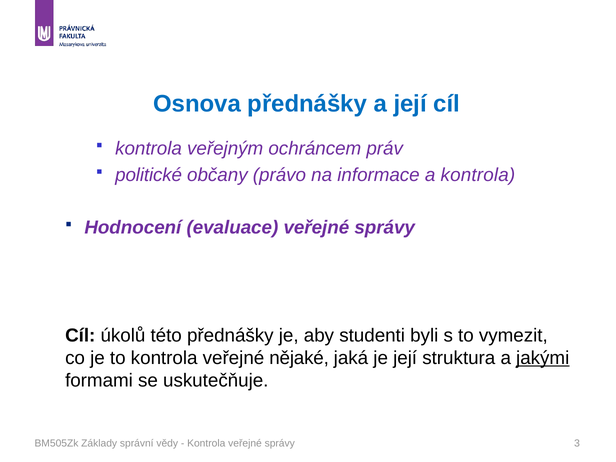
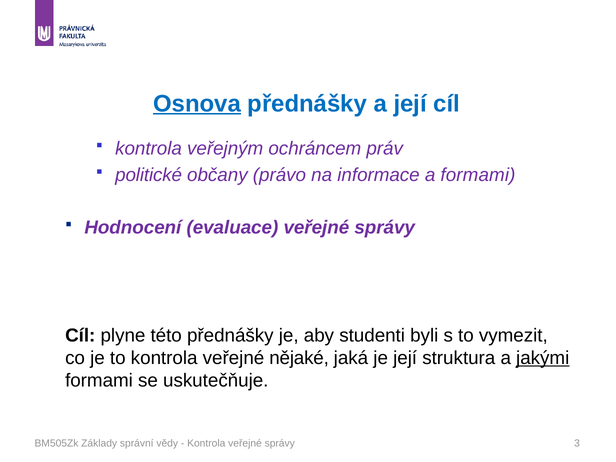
Osnova underline: none -> present (197, 104)
a kontrola: kontrola -> formami (478, 175)
úkolů: úkolů -> plyne (123, 335)
